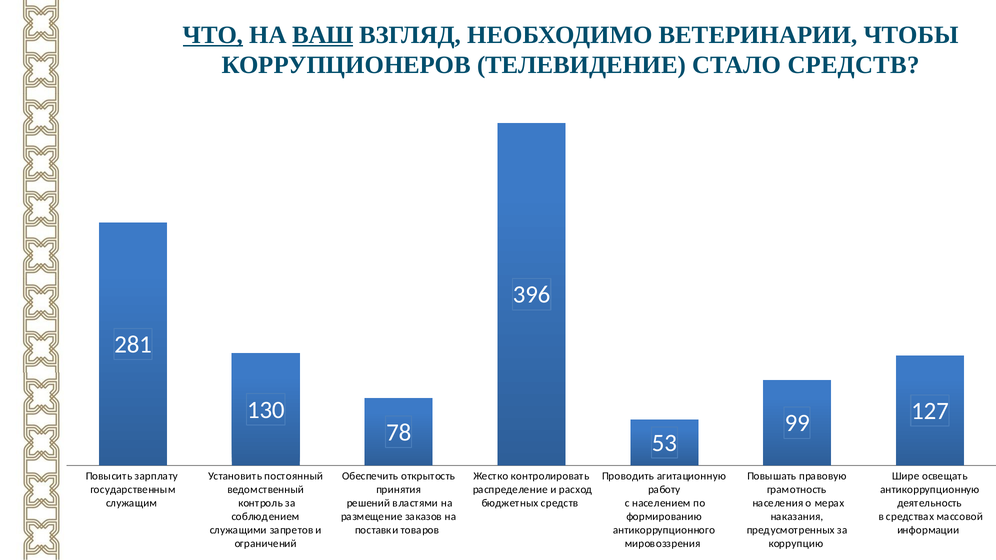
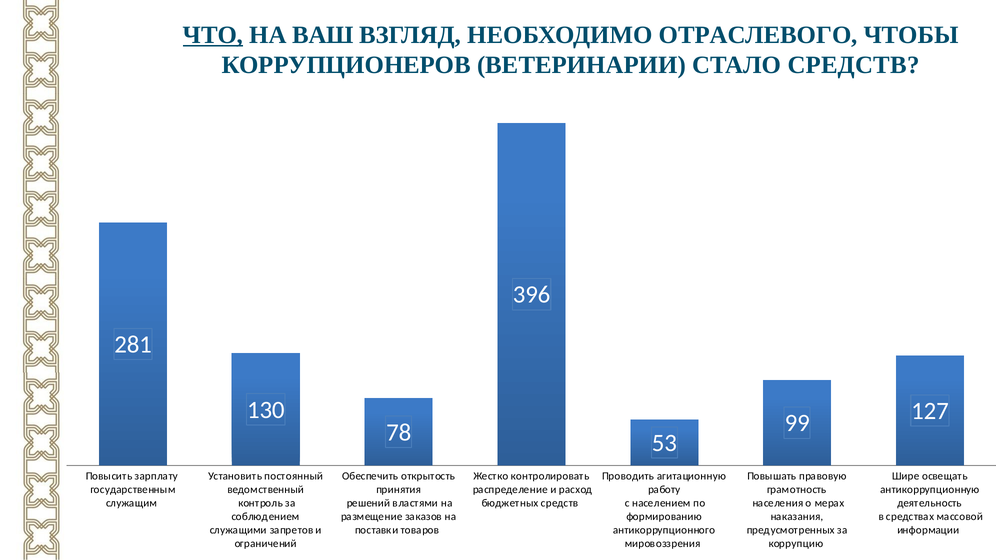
ВАШ underline: present -> none (323, 35)
ВЕТЕРИНАРИИ: ВЕТЕРИНАРИИ -> ОТРАСЛЕВОГО (758, 35)
ТЕЛЕВИДЕНИЕ: ТЕЛЕВИДЕНИЕ -> ВЕТЕРИНАРИИ (581, 65)
